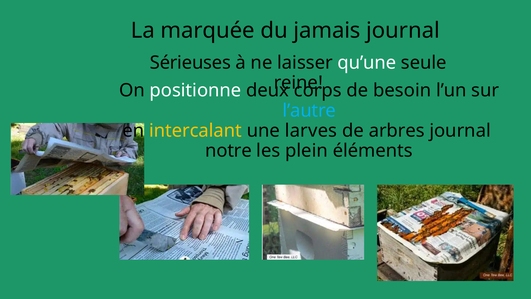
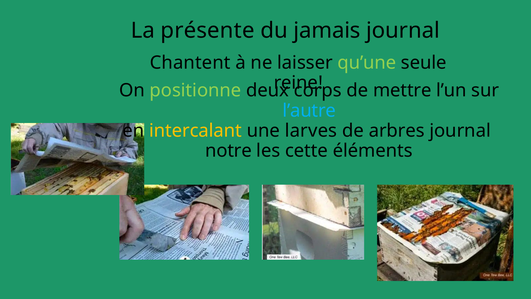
marquée: marquée -> présente (208, 30)
Sérieuses: Sérieuses -> Chantent (190, 63)
qu’une colour: white -> light green (367, 63)
positionne colour: white -> light green (195, 90)
besoin: besoin -> mettre (402, 90)
plein: plein -> cette (307, 151)
